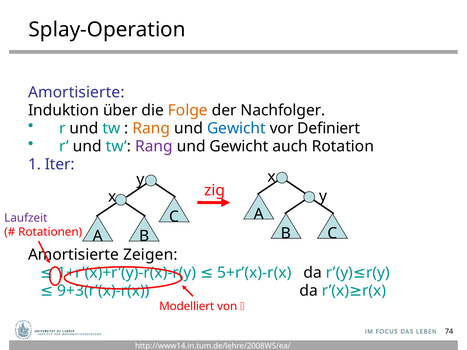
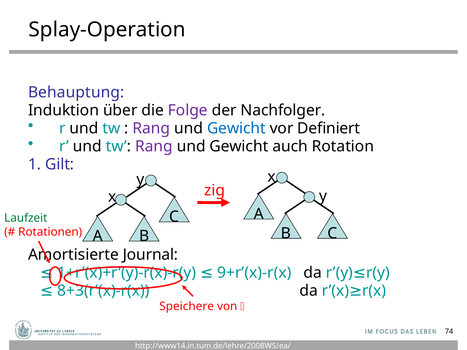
Amortisierte: Amortisierte -> Behauptung (76, 92)
Folge colour: orange -> purple (188, 110)
Rang colour: orange -> purple (151, 128)
Iter: Iter -> Gilt (60, 165)
Laufzeit colour: purple -> green (26, 218)
Zeigen: Zeigen -> Journal (150, 255)
5+r’(x)-r(x: 5+r’(x)-r(x -> 9+r’(x)-r(x (254, 273)
9+3(r’(x)-r(x: 9+3(r’(x)-r(x -> 8+3(r’(x)-r(x (103, 291)
Modelliert: Modelliert -> Speichere (187, 307)
